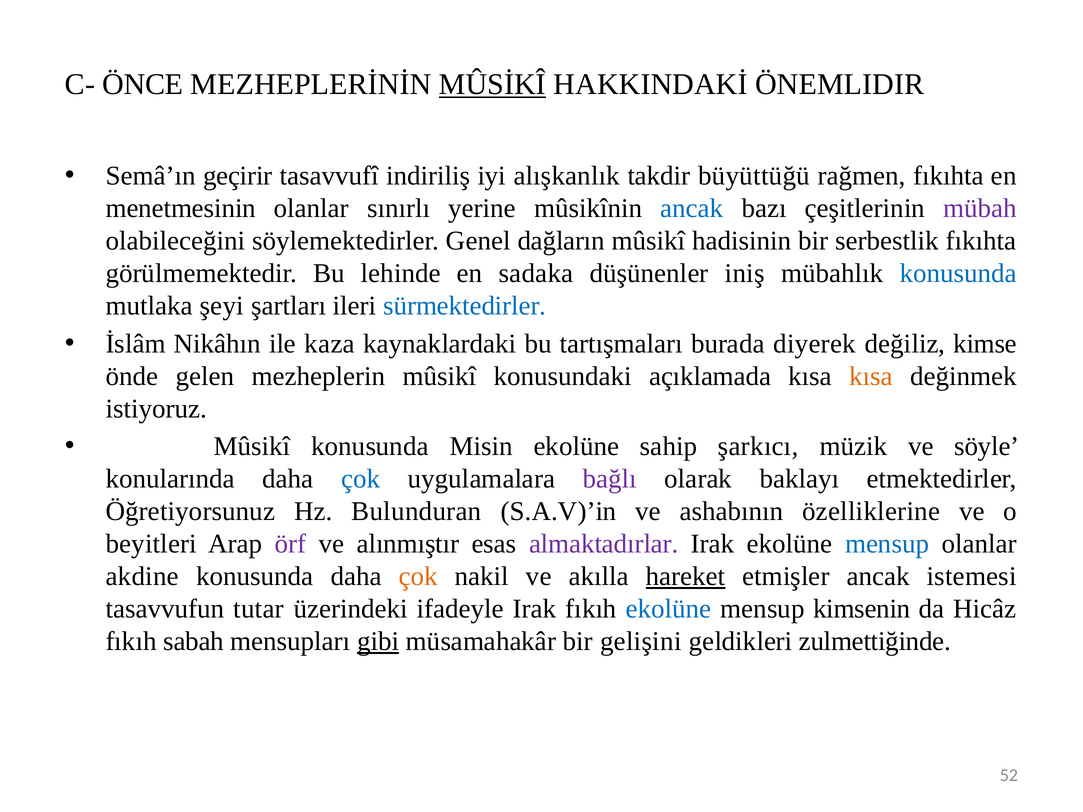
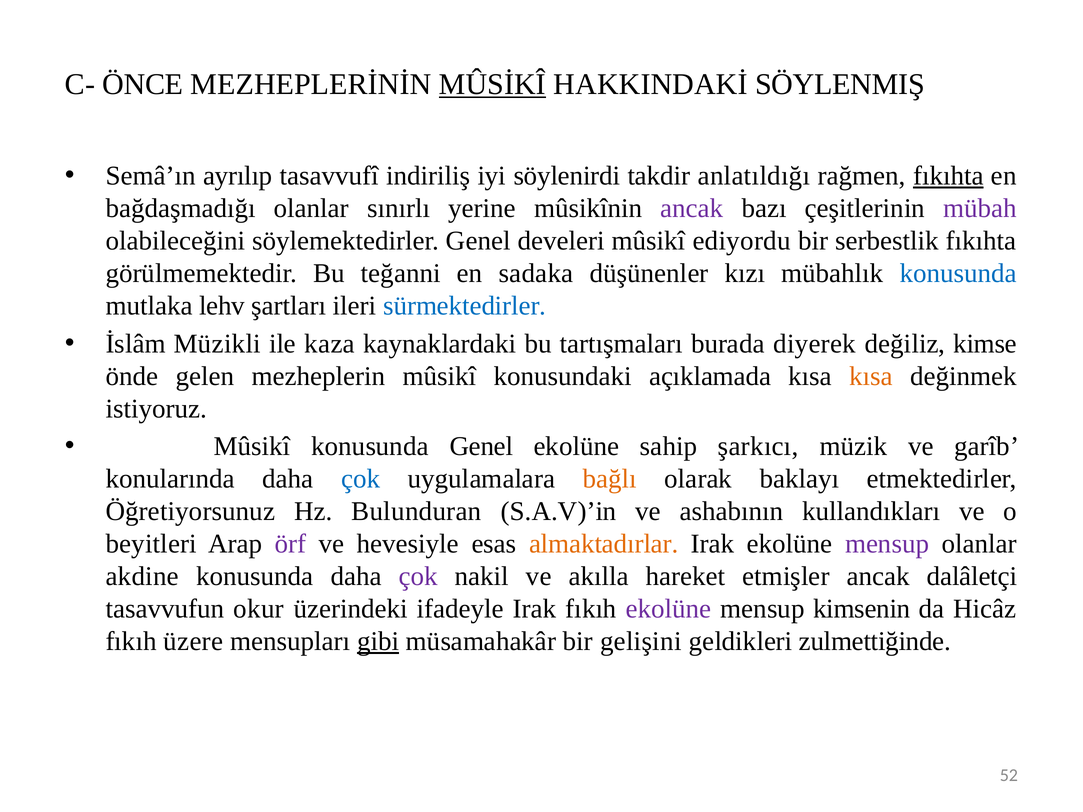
ÖNEMLIDIR: ÖNEMLIDIR -> SÖYLENMIŞ (840, 84)
geçirir: geçirir -> ayrılıp (238, 176)
alışkanlık: alışkanlık -> söylenirdi (567, 176)
büyüttüğü: büyüttüğü -> anlatıldığı (754, 176)
fıkıhta underline: none -> present (948, 176)
menetmesinin: menetmesinin -> bağdaşmadığı (181, 208)
ancak colour: blue -> purple (692, 208)
dağların: dağların -> develeri (561, 241)
hadisinin: hadisinin -> ediyordu (742, 241)
lehinde: lehinde -> teğanni (401, 273)
iniş: iniş -> kızı (745, 273)
şeyi: şeyi -> lehv (222, 306)
Nikâhın: Nikâhın -> Müzikli (217, 344)
konusunda Misin: Misin -> Genel (481, 447)
söyle: söyle -> garîb (987, 447)
bağlı colour: purple -> orange (610, 479)
özelliklerine: özelliklerine -> kullandıkları (871, 512)
alınmıştır: alınmıştır -> hevesiyle (408, 544)
almaktadırlar colour: purple -> orange (604, 544)
mensup colour: blue -> purple (887, 544)
çok colour: orange -> purple (418, 577)
hareket underline: present -> none (686, 577)
istemesi: istemesi -> dalâletçi (972, 577)
tutar: tutar -> okur (259, 609)
ekolüne colour: blue -> purple (668, 609)
sabah: sabah -> üzere (193, 642)
